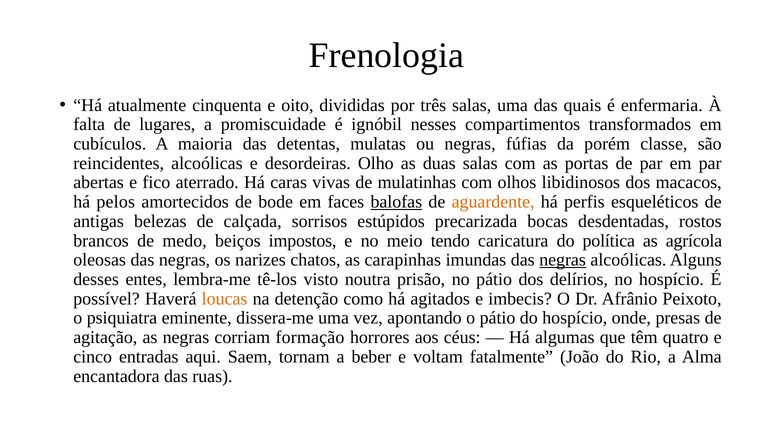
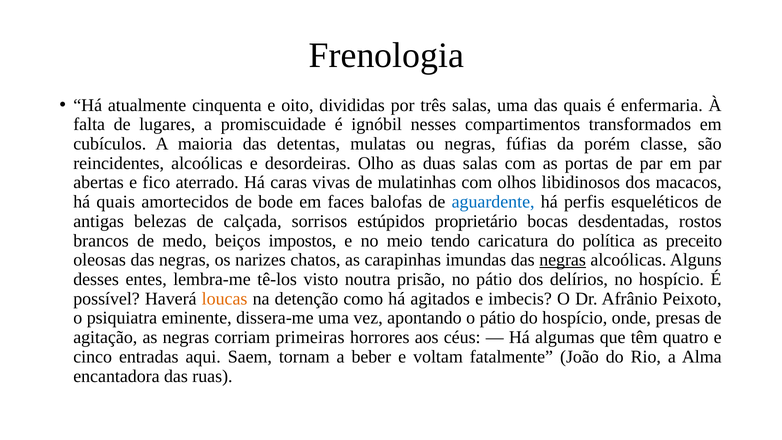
há pelos: pelos -> quais (116, 202)
balofas underline: present -> none (396, 202)
aguardente colour: orange -> blue (493, 202)
precarizada: precarizada -> proprietário (476, 221)
agrícola: agrícola -> preceito (694, 241)
formação: formação -> primeiras (310, 337)
